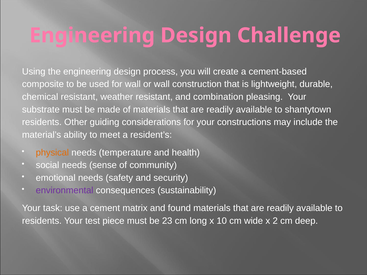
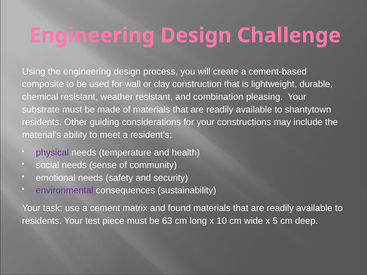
or wall: wall -> clay (162, 84)
physical colour: orange -> purple (52, 153)
23: 23 -> 63 (167, 221)
2: 2 -> 5 (275, 221)
